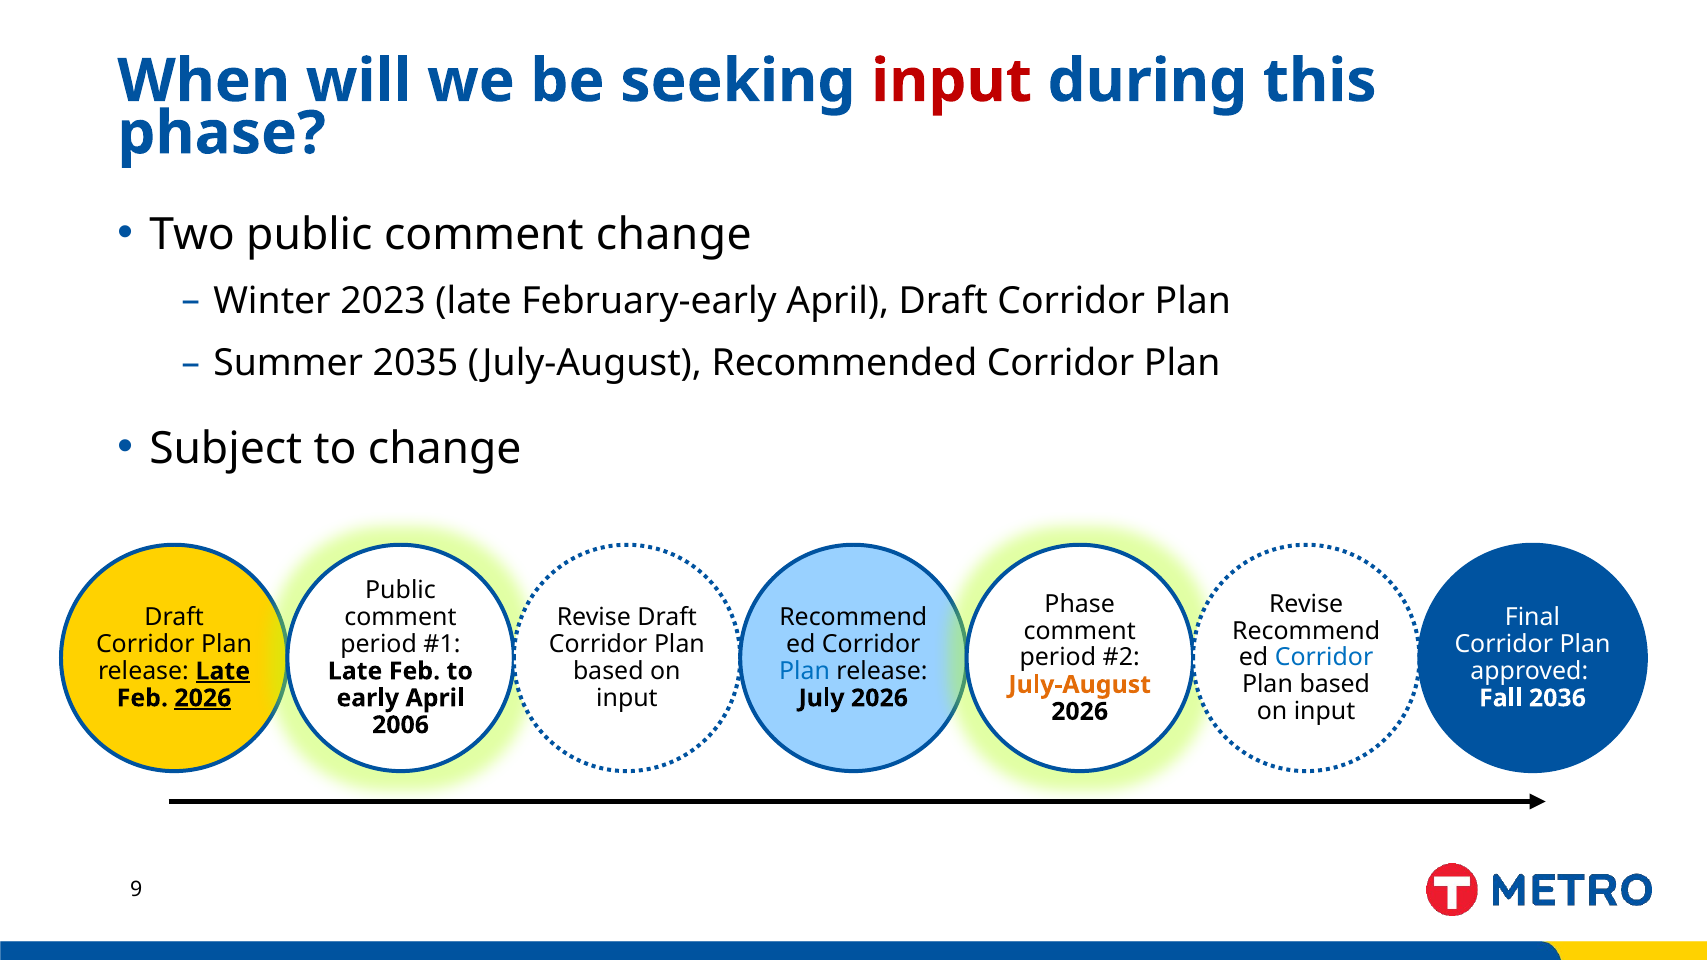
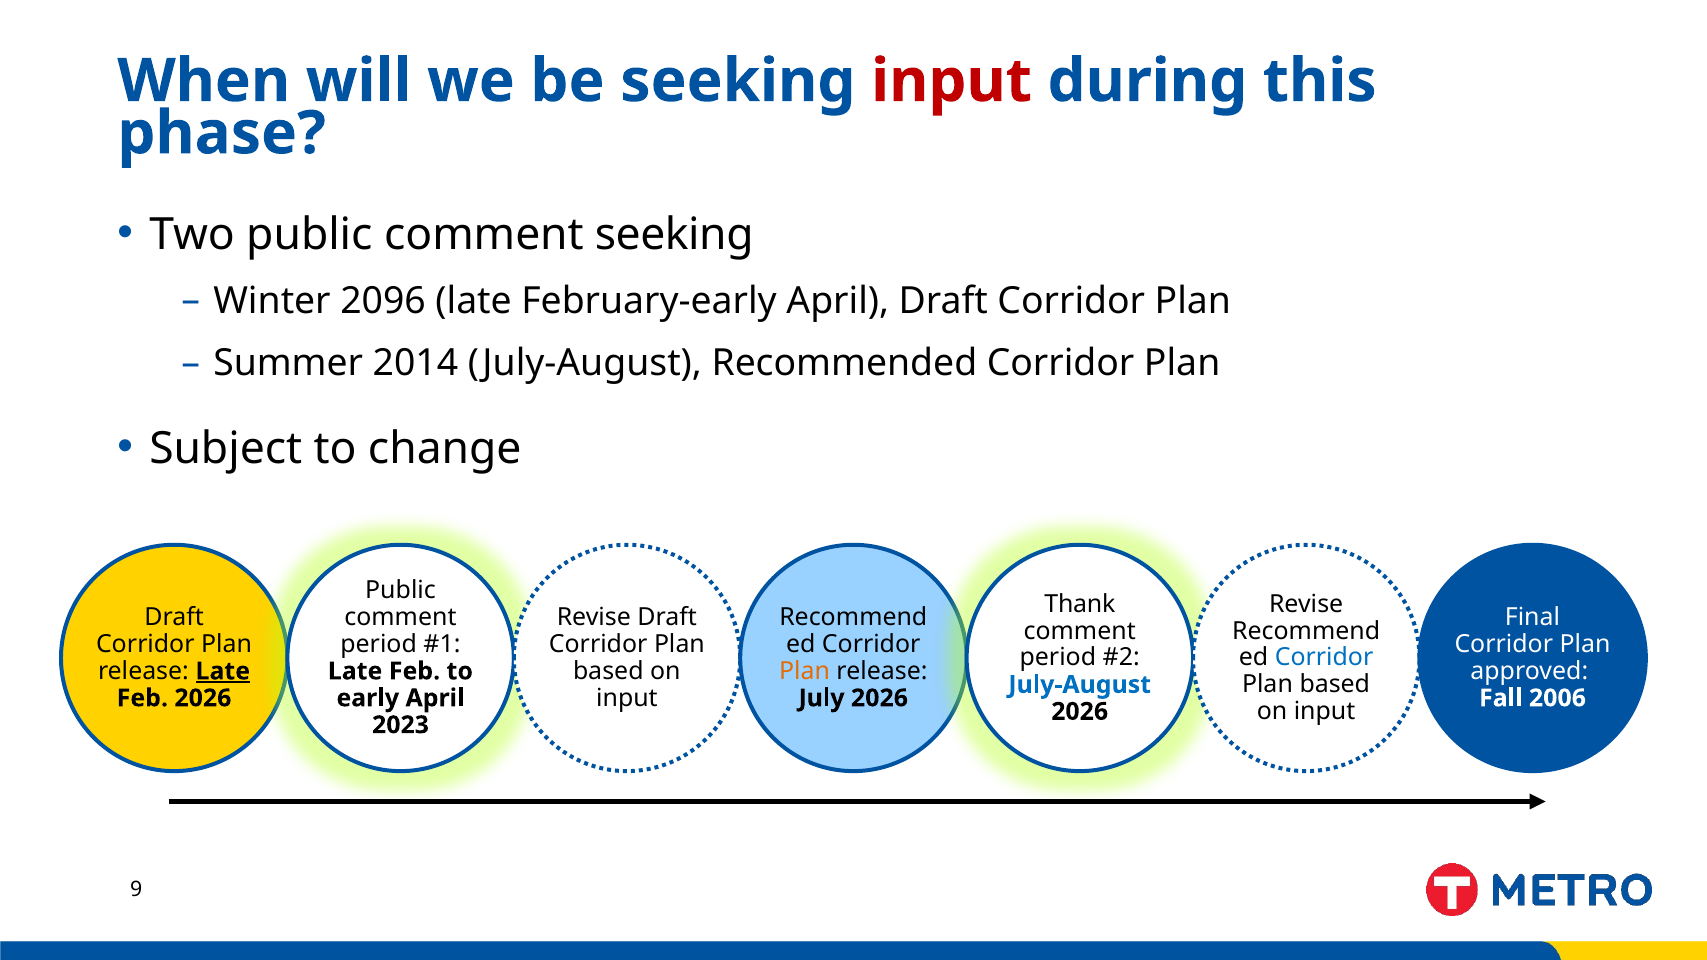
comment change: change -> seeking (674, 235)
2023: 2023 -> 2096 (383, 301)
2035: 2035 -> 2014 (415, 364)
Phase: Phase -> Thank (1080, 604)
Plan colour: blue -> orange (805, 671)
July-August colour: orange -> blue (1080, 685)
2026 underline: present -> none (203, 698)
2036: 2036 -> 2006 (1557, 698)
2006: 2006 -> 2023 (401, 725)
